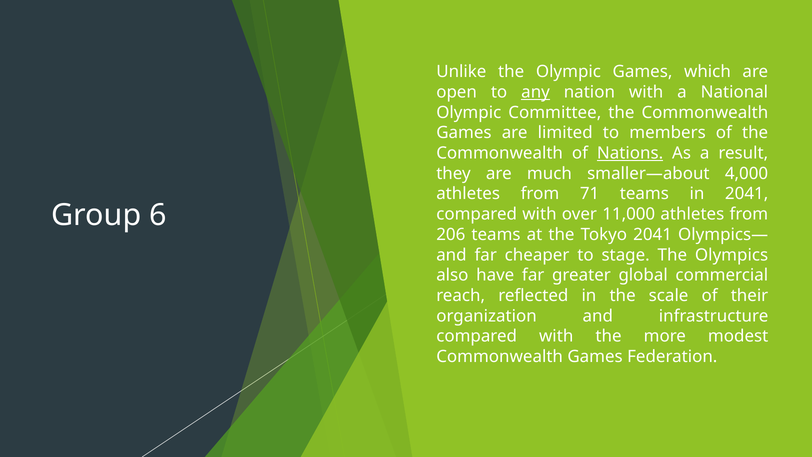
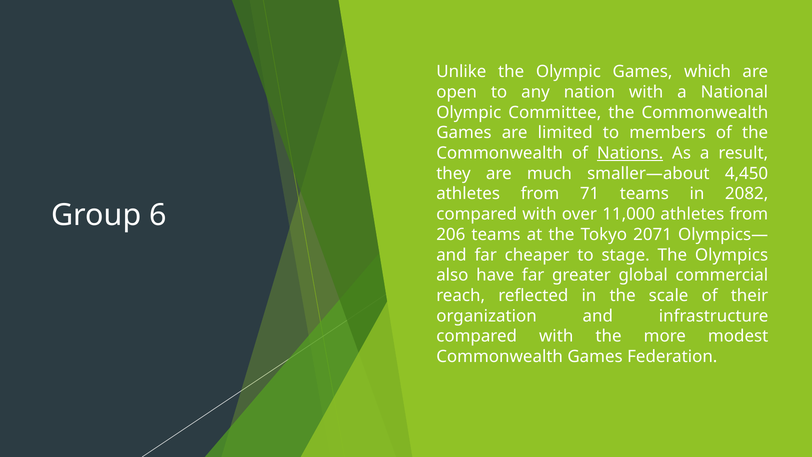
any underline: present -> none (536, 92)
4,000: 4,000 -> 4,450 (747, 173)
in 2041: 2041 -> 2082 (747, 194)
Tokyo 2041: 2041 -> 2071 (653, 234)
